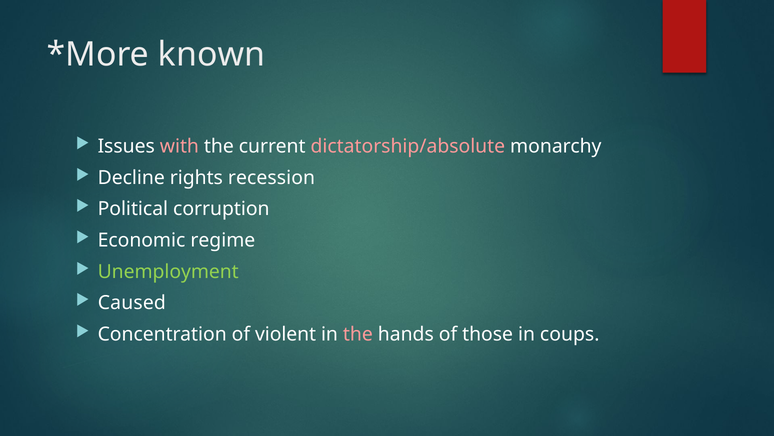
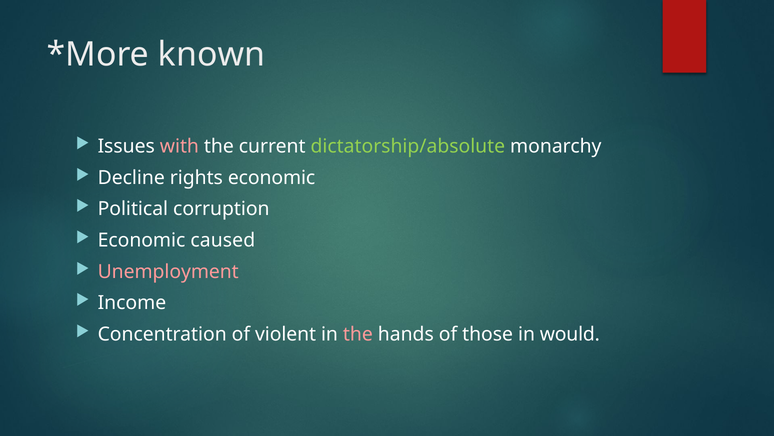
dictatorship/absolute colour: pink -> light green (408, 146)
rights recession: recession -> economic (272, 177)
regime: regime -> caused (223, 240)
Unemployment colour: light green -> pink (168, 271)
Caused: Caused -> Income (132, 303)
coups: coups -> would (570, 334)
